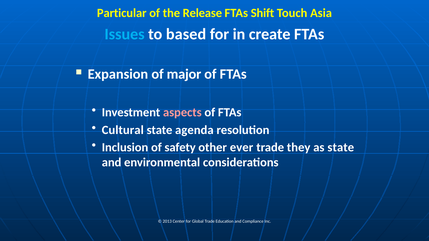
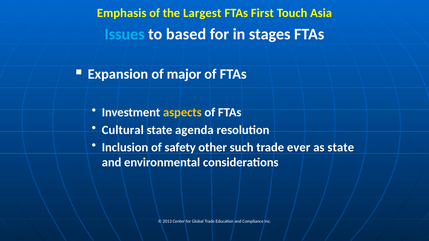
Particular: Particular -> Emphasis (122, 13)
Release: Release -> Largest (202, 13)
Shift: Shift -> First (262, 13)
create: create -> stages (270, 34)
aspects colour: pink -> yellow (182, 113)
ever: ever -> such (242, 148)
they: they -> ever (299, 148)
